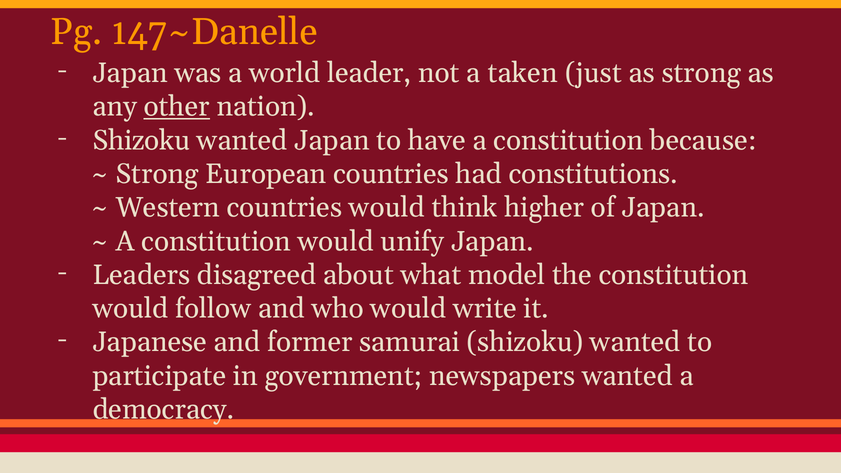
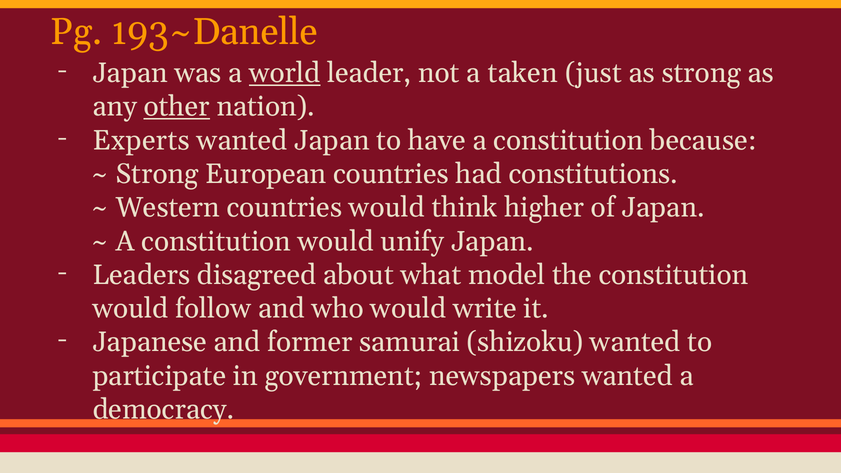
147~Danelle: 147~Danelle -> 193~Danelle (215, 32)
world underline: none -> present (285, 73)
Shizoku: Shizoku -> Experts (141, 140)
